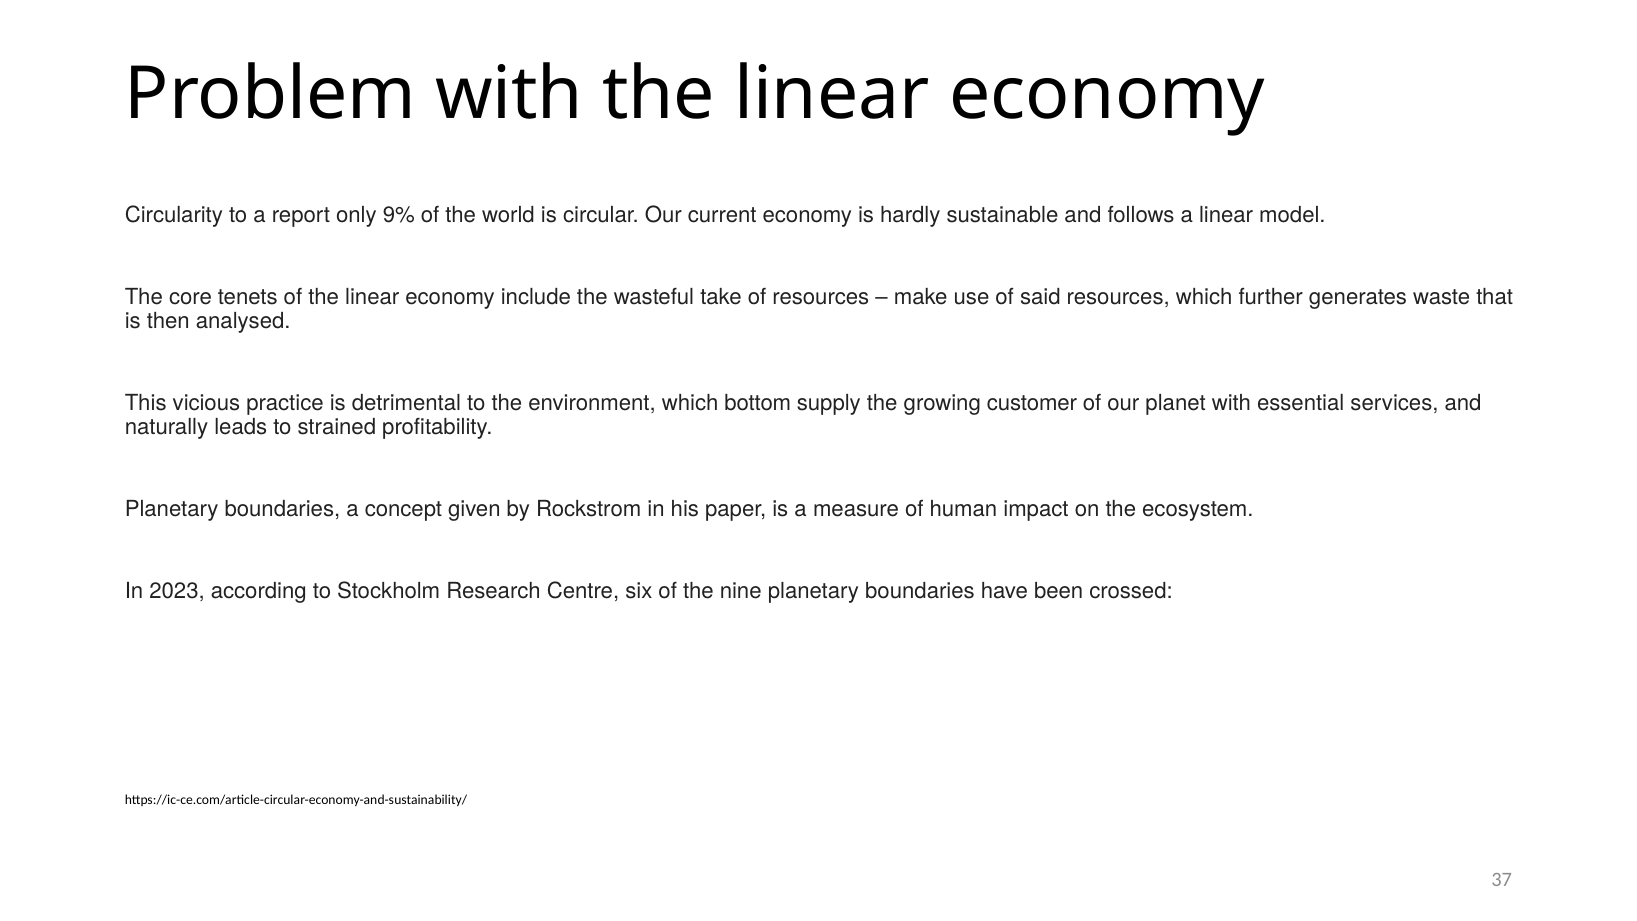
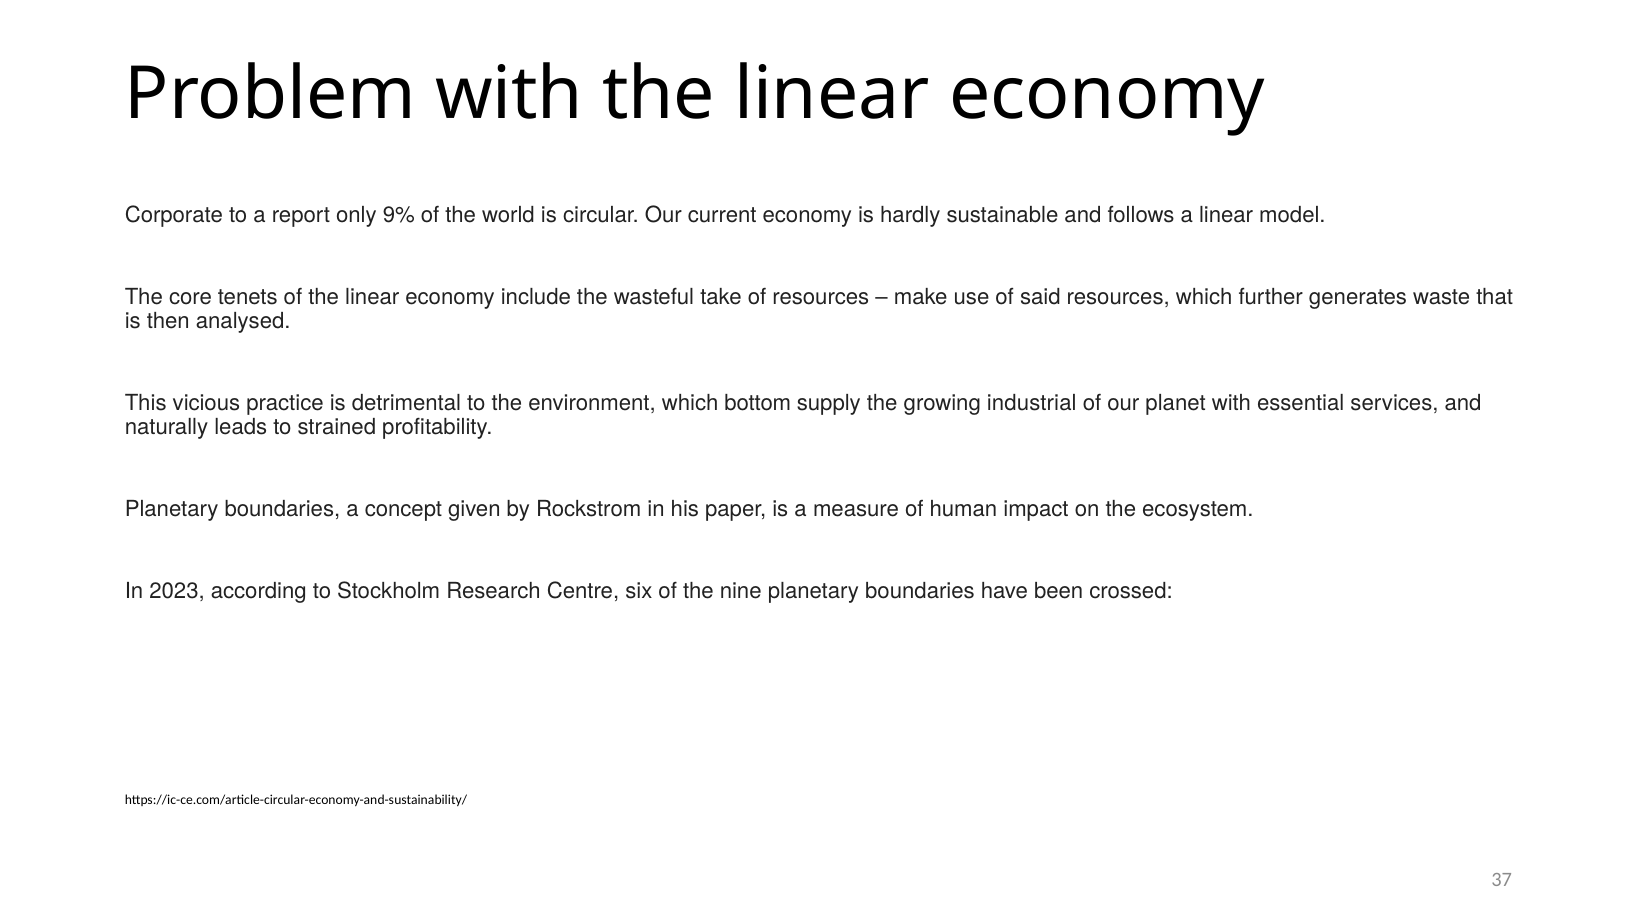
Circularity: Circularity -> Corporate (174, 215)
customer: customer -> industrial (1032, 403)
